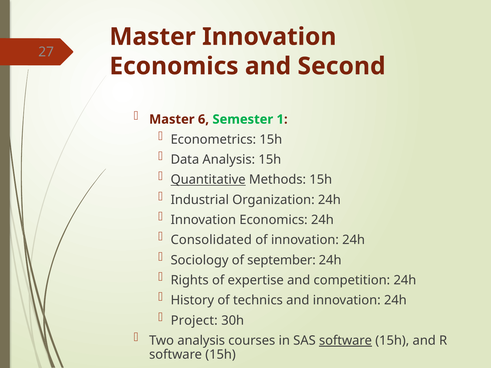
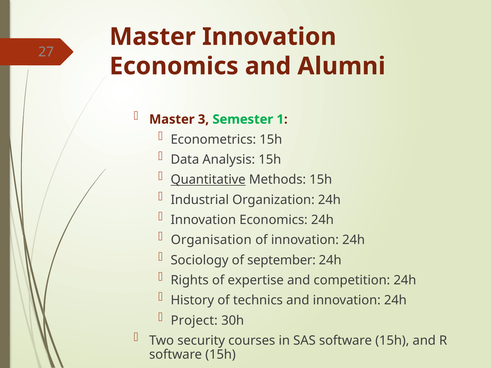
Second: Second -> Alumni (341, 66)
6: 6 -> 3 (203, 119)
Consolidated: Consolidated -> Organisation (211, 240)
Two analysis: analysis -> security (201, 341)
software underline: present -> none (346, 341)
